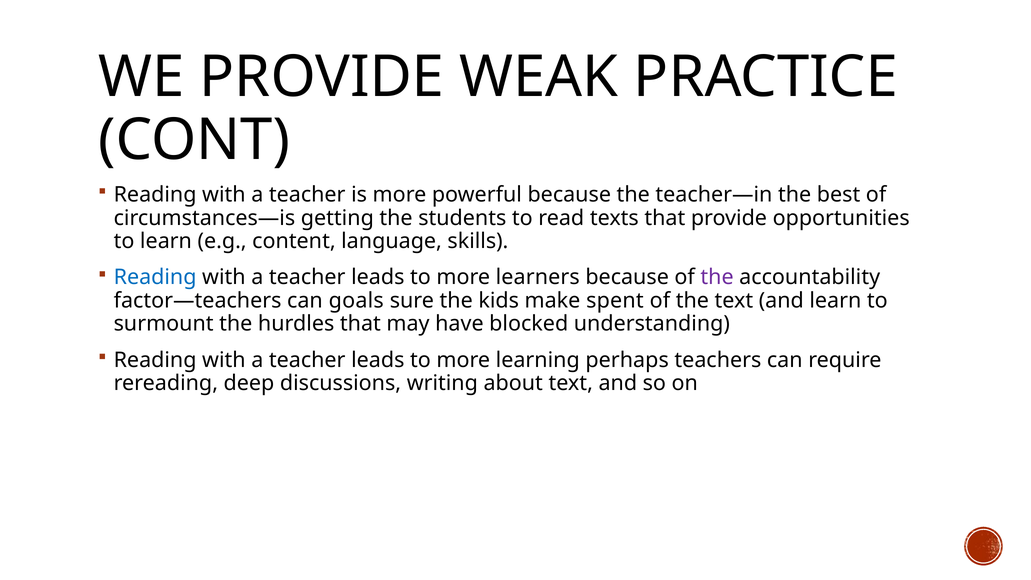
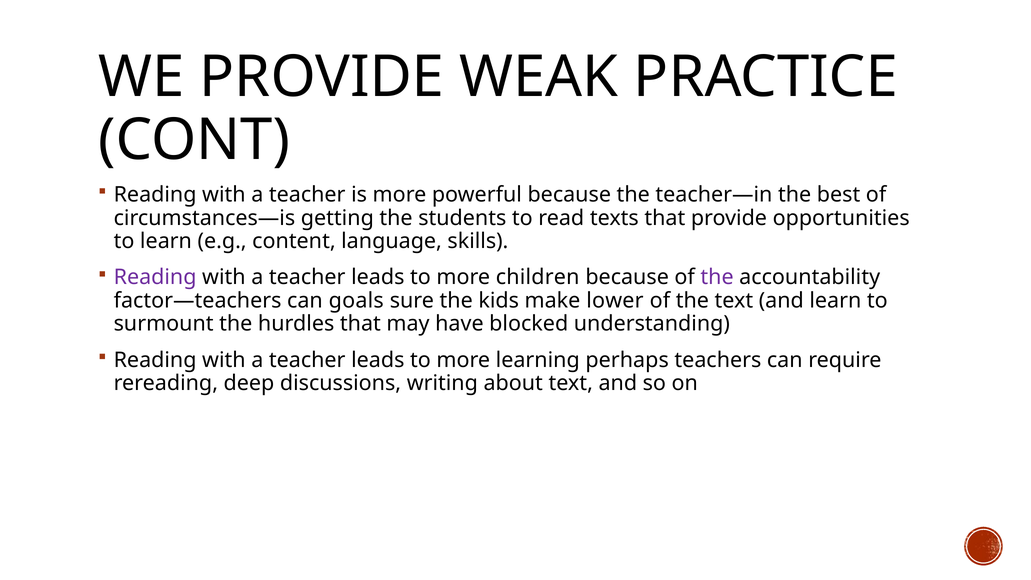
Reading colour: blue -> purple (155, 277)
learners: learners -> children (538, 277)
spent: spent -> lower (615, 301)
